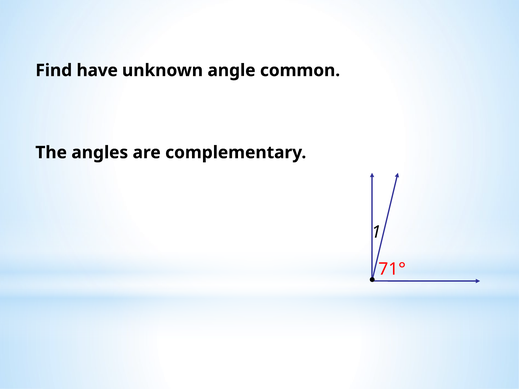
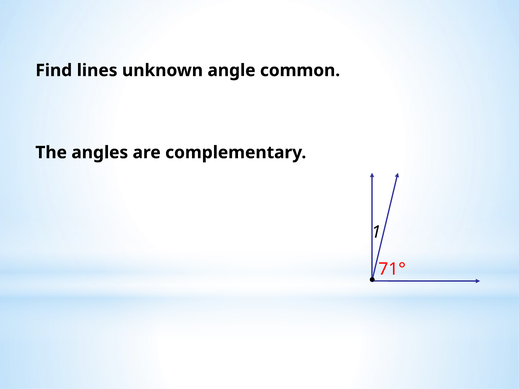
have: have -> lines (97, 70)
